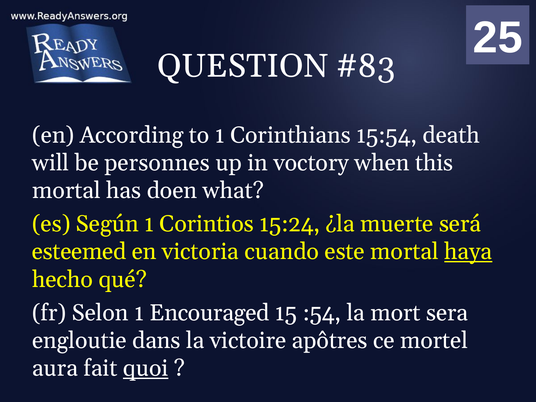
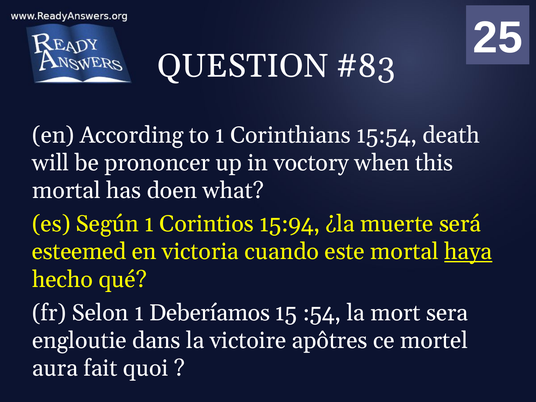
personnes: personnes -> prononcer (157, 163)
15:24: 15:24 -> 15:94 (290, 224)
Encouraged: Encouraged -> Deberíamos (210, 313)
quoi underline: present -> none (146, 368)
